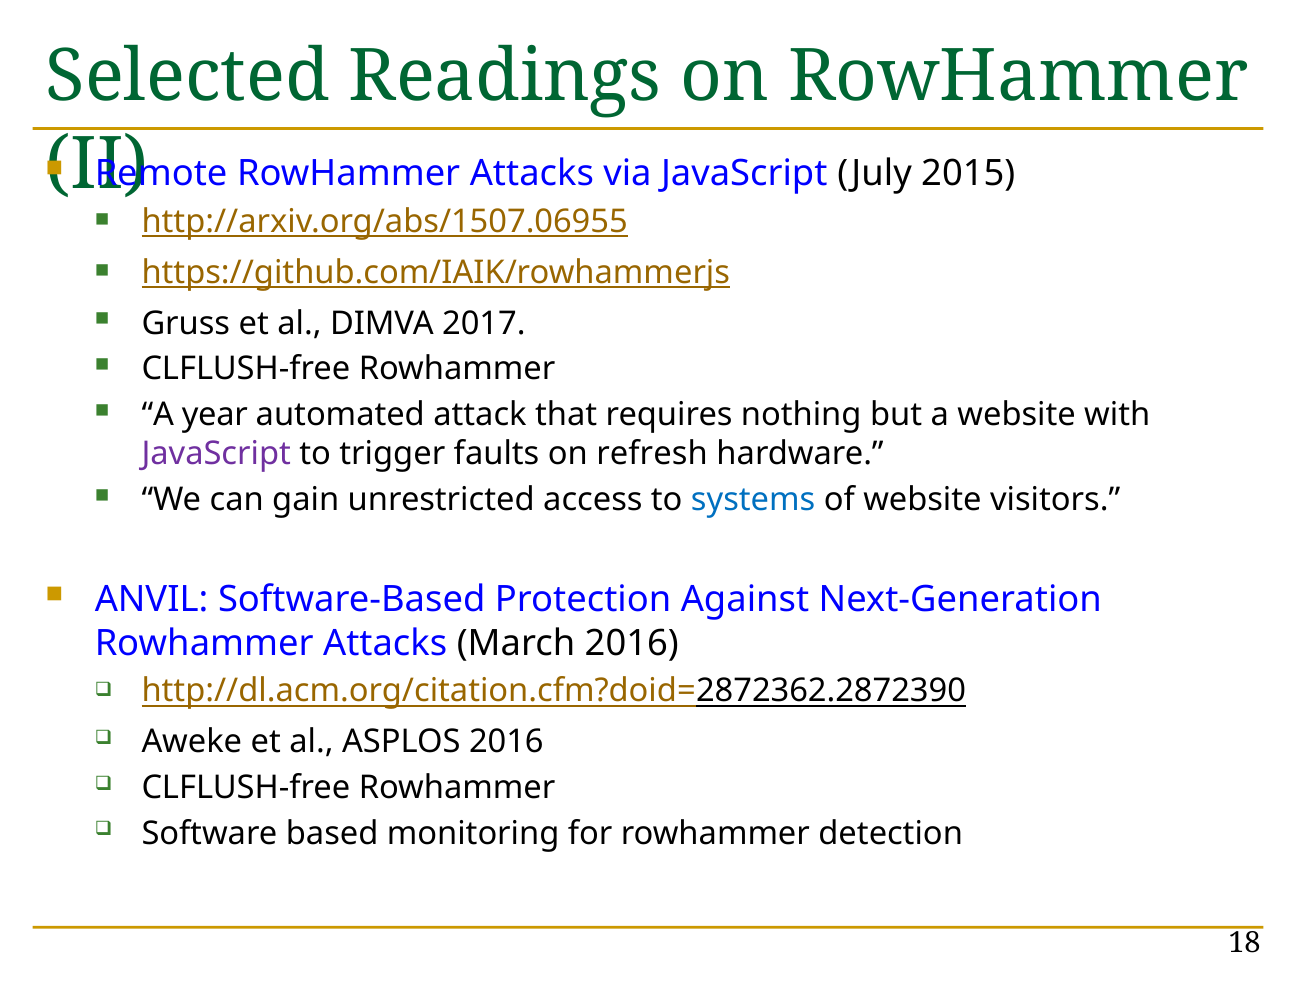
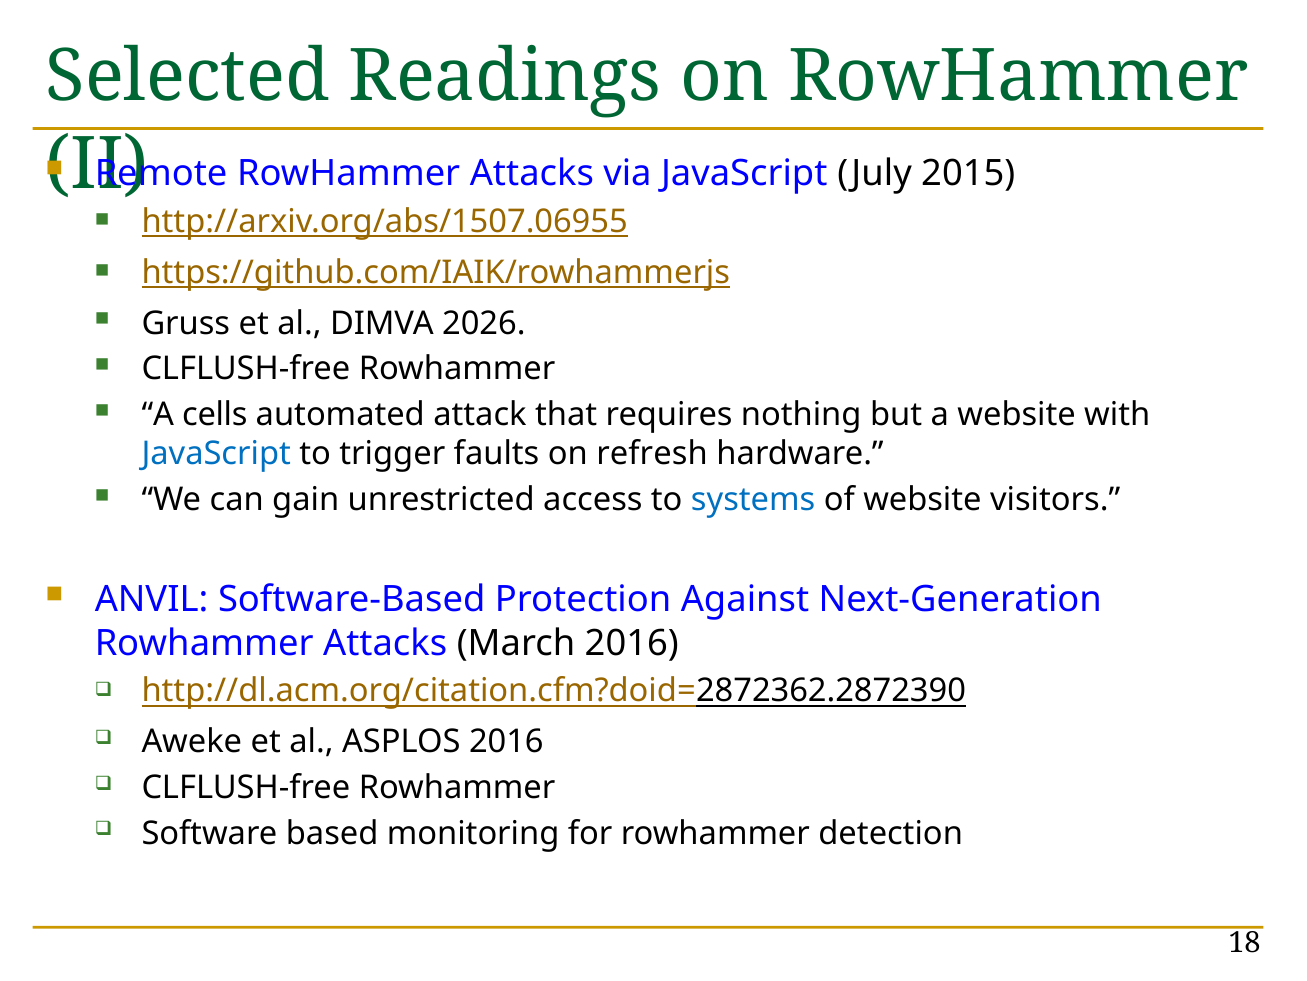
2017: 2017 -> 2026 (484, 323)
year: year -> cells (215, 415)
JavaScript colour: purple -> blue (216, 454)
